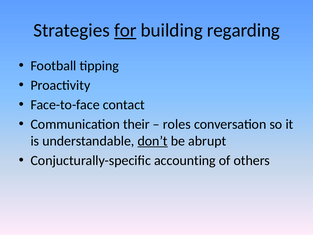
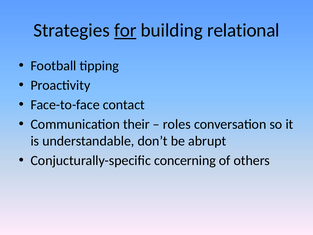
regarding: regarding -> relational (243, 30)
don’t underline: present -> none (153, 141)
accounting: accounting -> concerning (185, 160)
